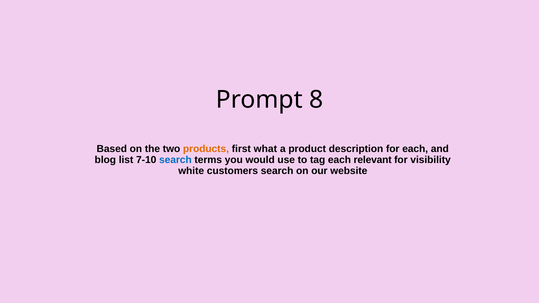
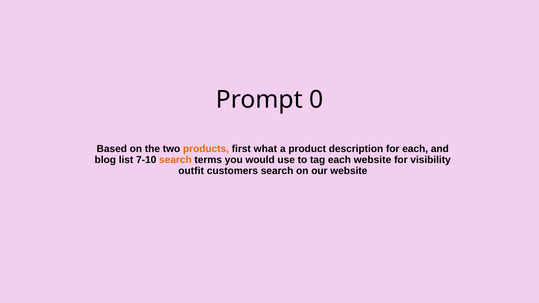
8: 8 -> 0 (316, 100)
search colour: blue -> orange (175, 160)
each relevant: relevant -> website (373, 160)
white: white -> outfit (191, 171)
